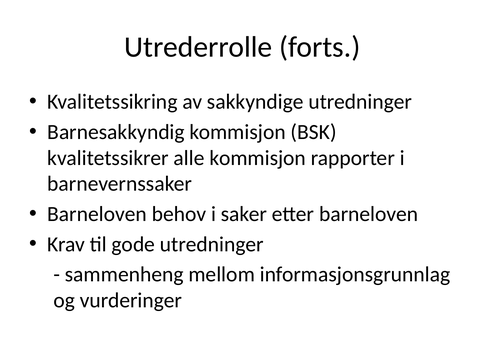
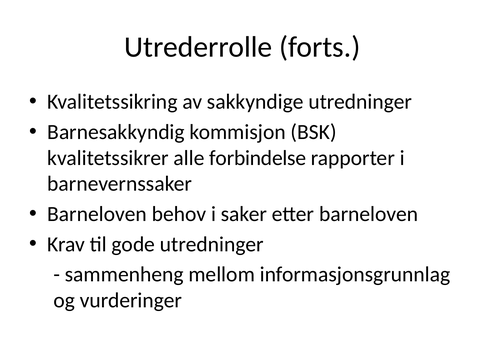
alle kommisjon: kommisjon -> forbindelse (258, 158)
